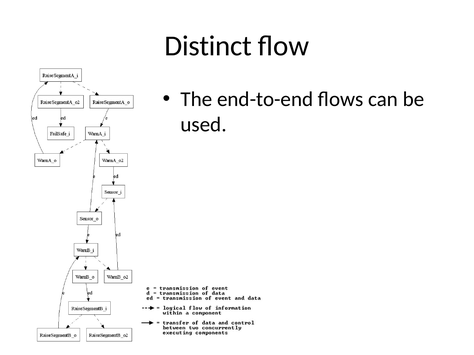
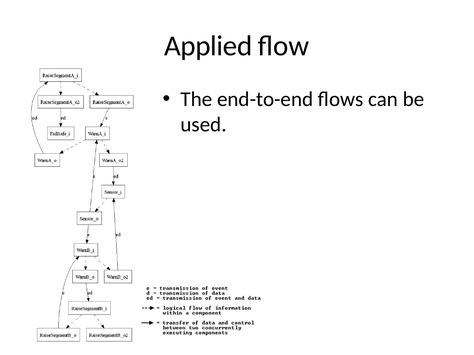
Distinct: Distinct -> Applied (208, 46)
